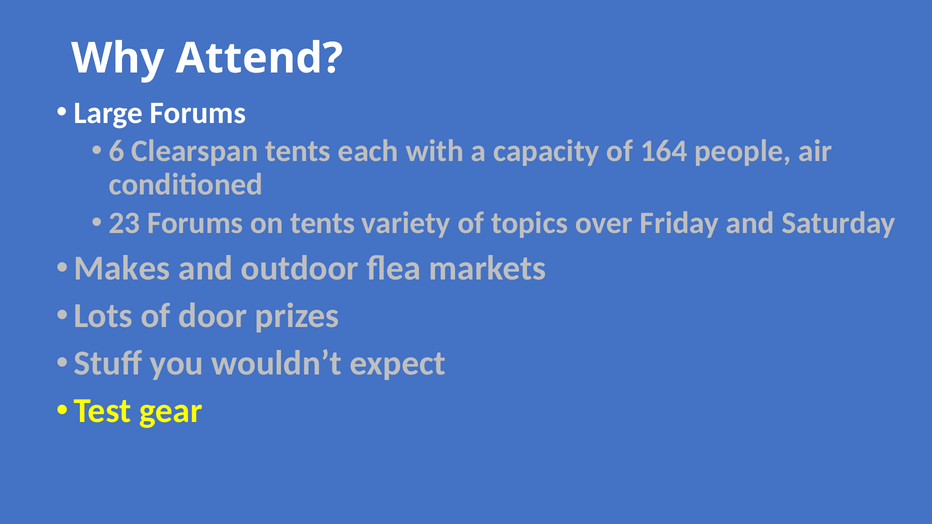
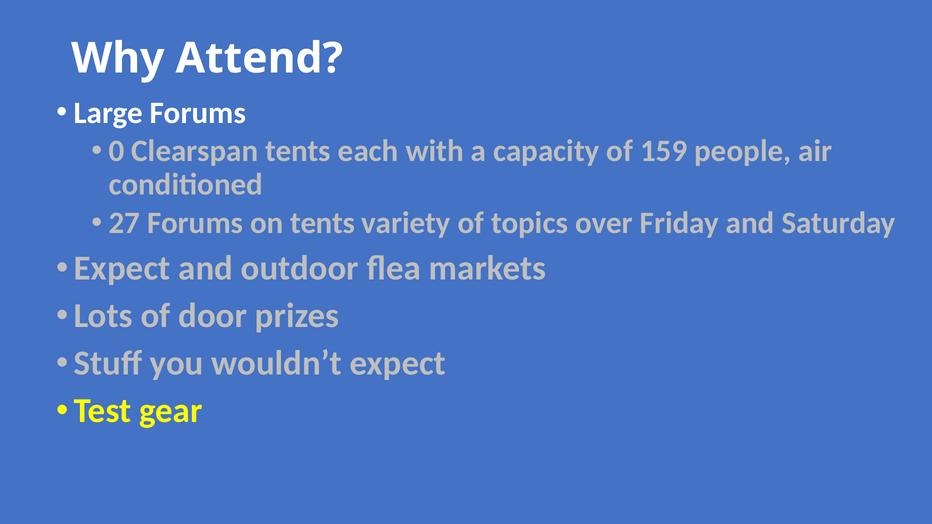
6: 6 -> 0 (117, 151)
164: 164 -> 159 (664, 151)
23: 23 -> 27 (124, 223)
Makes: Makes -> Expect (122, 269)
